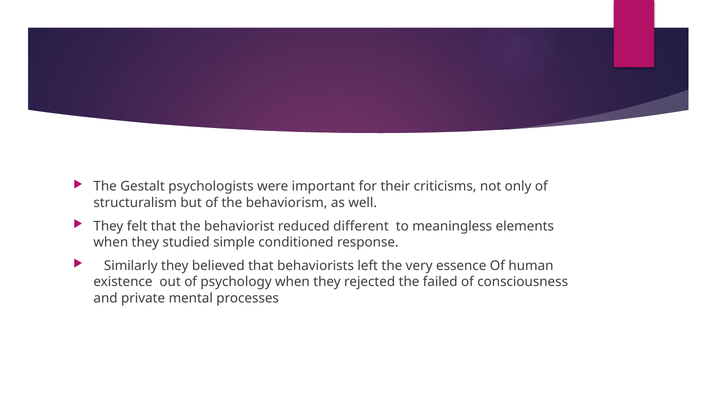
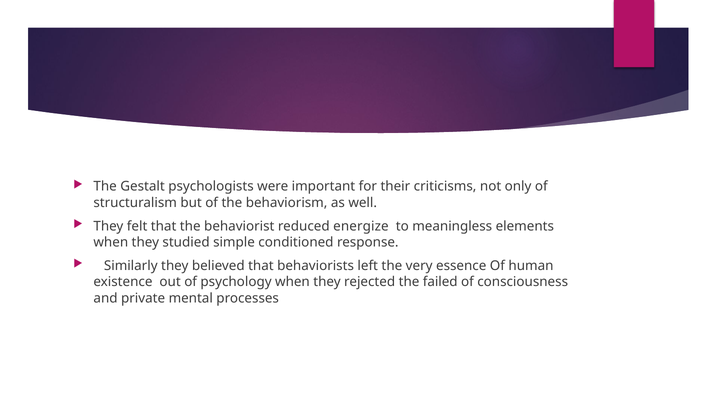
different: different -> energize (361, 226)
